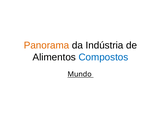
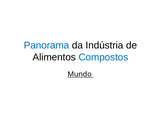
Panorama colour: orange -> blue (47, 45)
